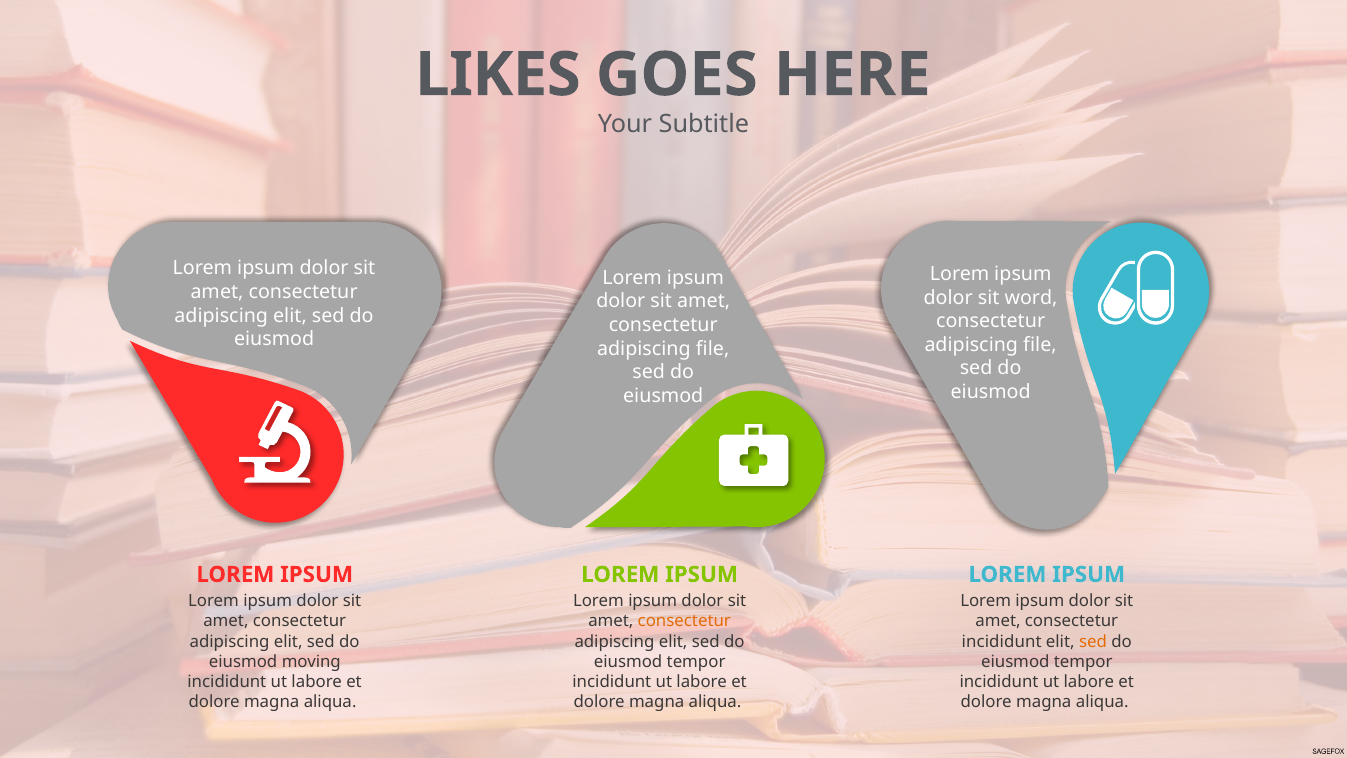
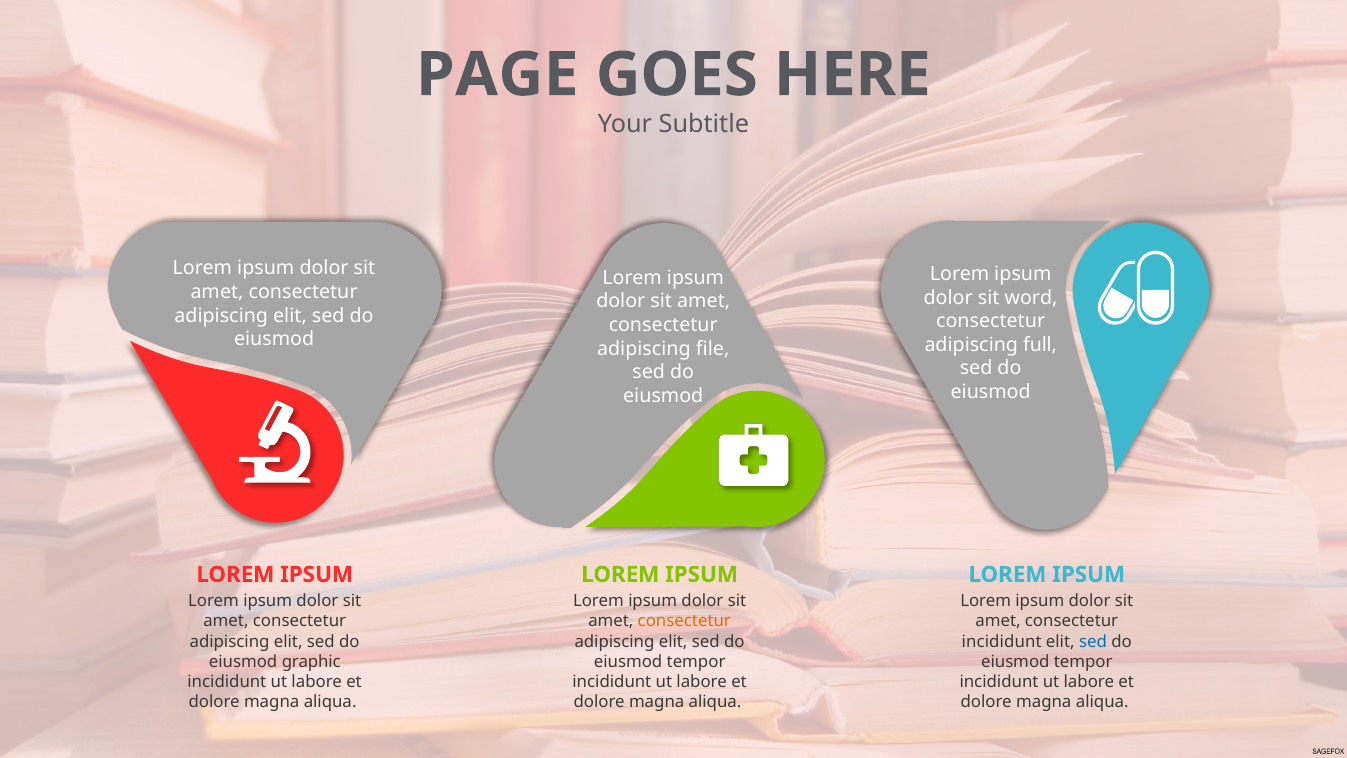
LIKES: LIKES -> PAGE (497, 75)
file: file -> full (1040, 345)
sed colour: orange -> blue (1093, 641)
moving: moving -> graphic (311, 661)
